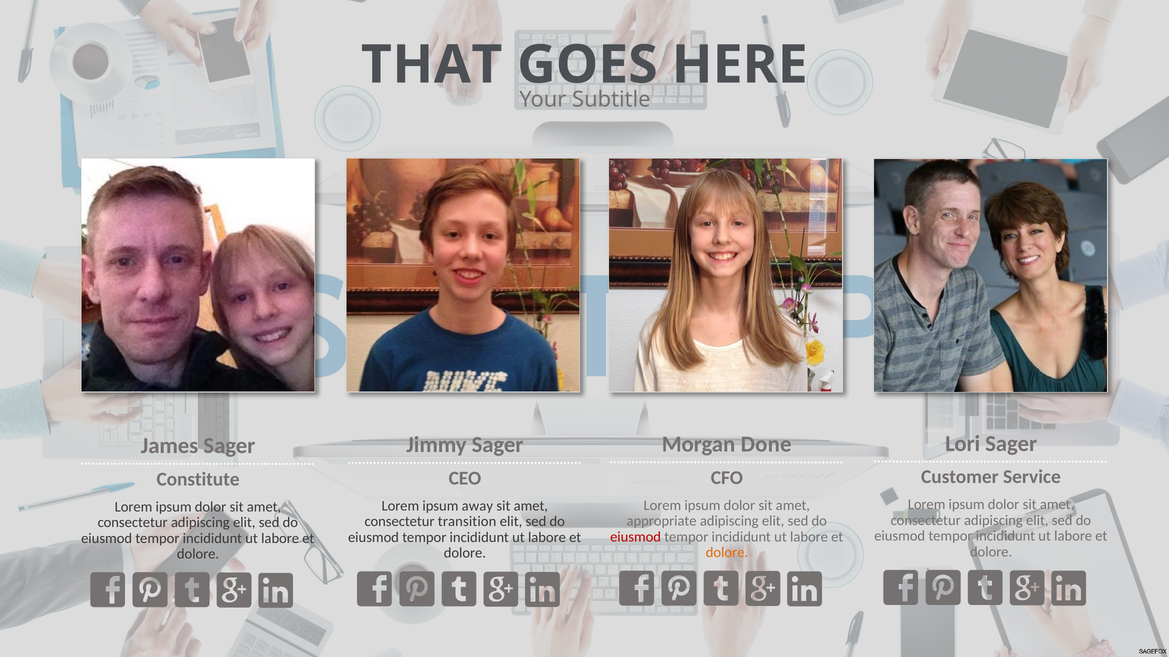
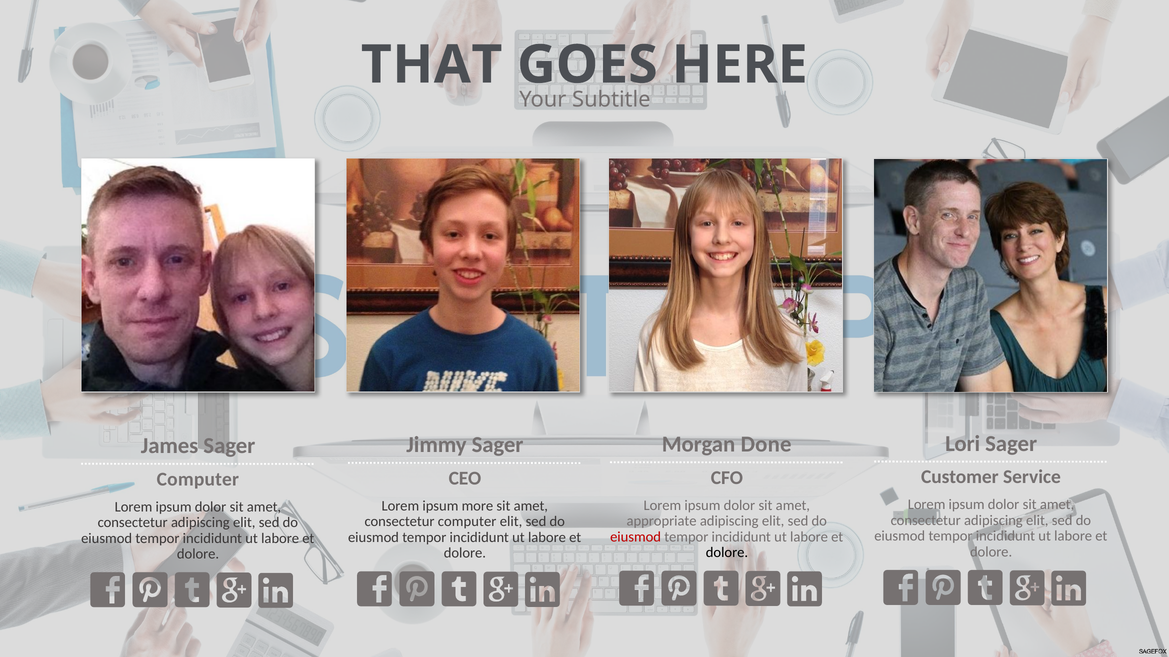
Constitute: Constitute -> Computer (198, 480)
away: away -> more (477, 506)
consectetur transition: transition -> computer (467, 522)
dolore colour: orange -> black (727, 553)
